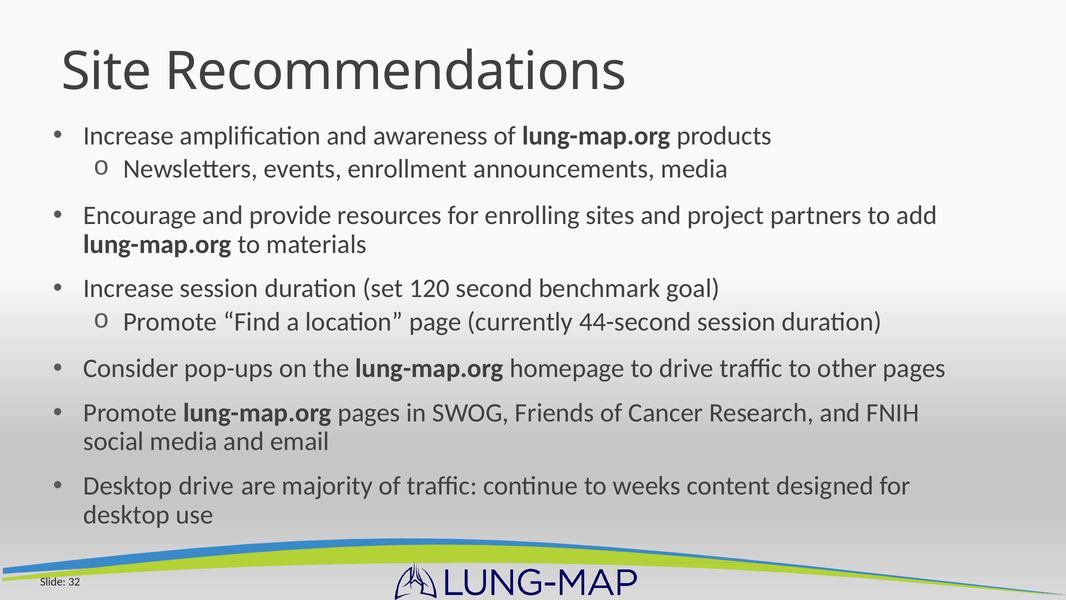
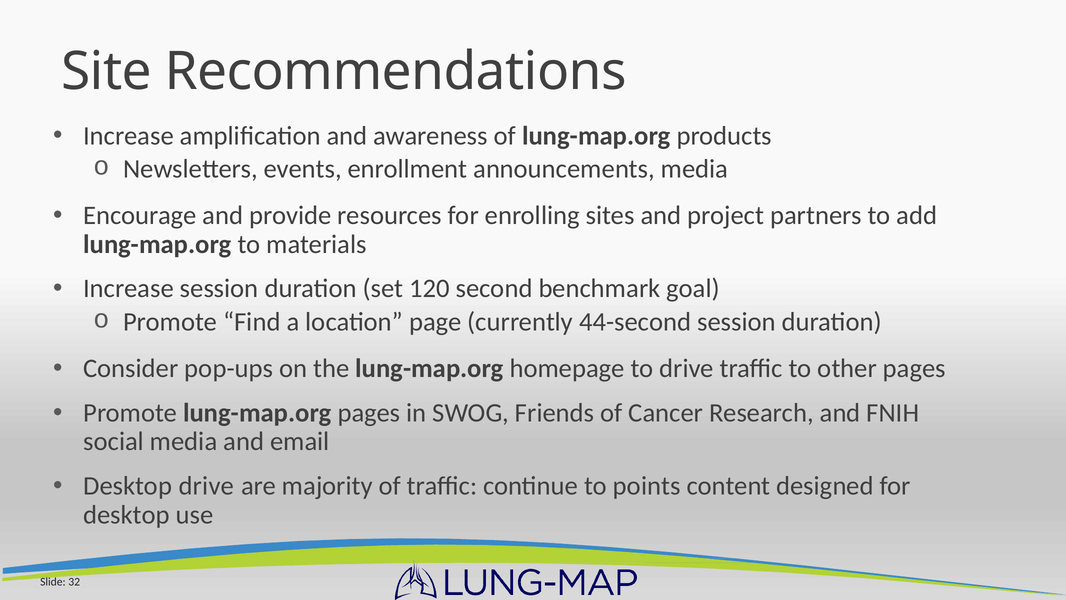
weeks: weeks -> points (647, 486)
